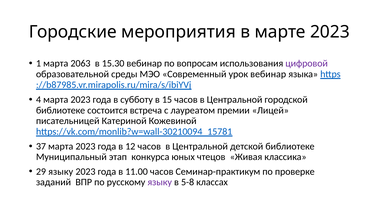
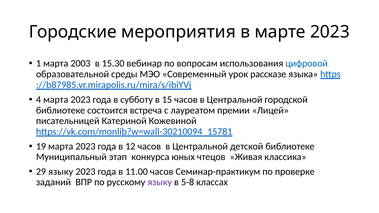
2063: 2063 -> 2003 (81, 63)
цифровой colour: purple -> blue (307, 63)
урок вебинар: вебинар -> рассказе (268, 74)
37: 37 -> 19 (41, 146)
